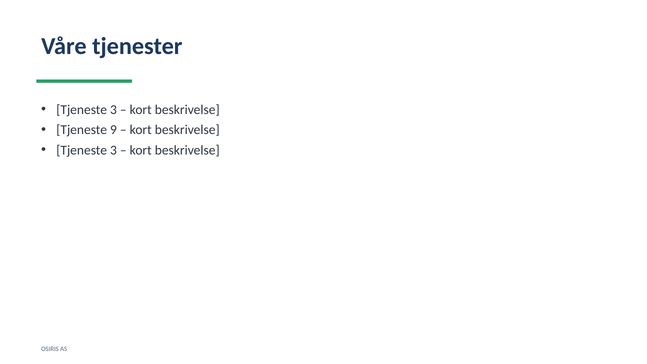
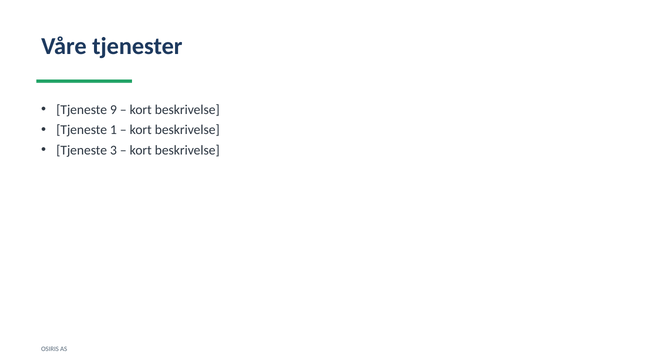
3: 3 -> 9 (113, 110)
9: 9 -> 1 (113, 130)
